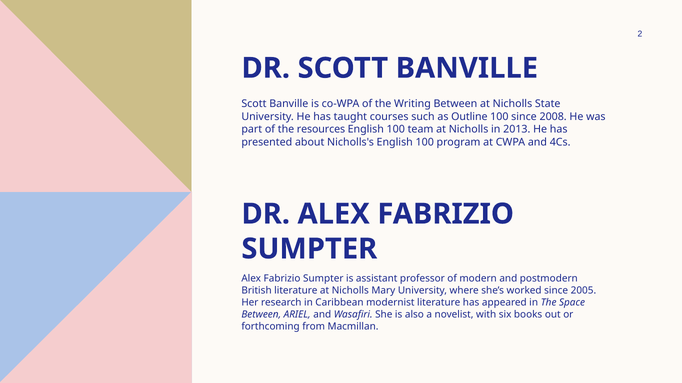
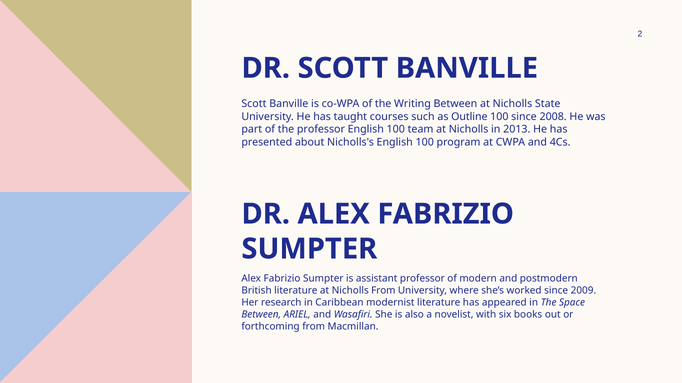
the resources: resources -> professor (321, 130)
Nicholls Mary: Mary -> From (383, 291)
2005: 2005 -> 2009 (583, 291)
